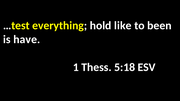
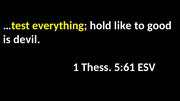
been: been -> good (159, 26)
have: have -> devil (27, 40)
5:18: 5:18 -> 5:61 (125, 67)
